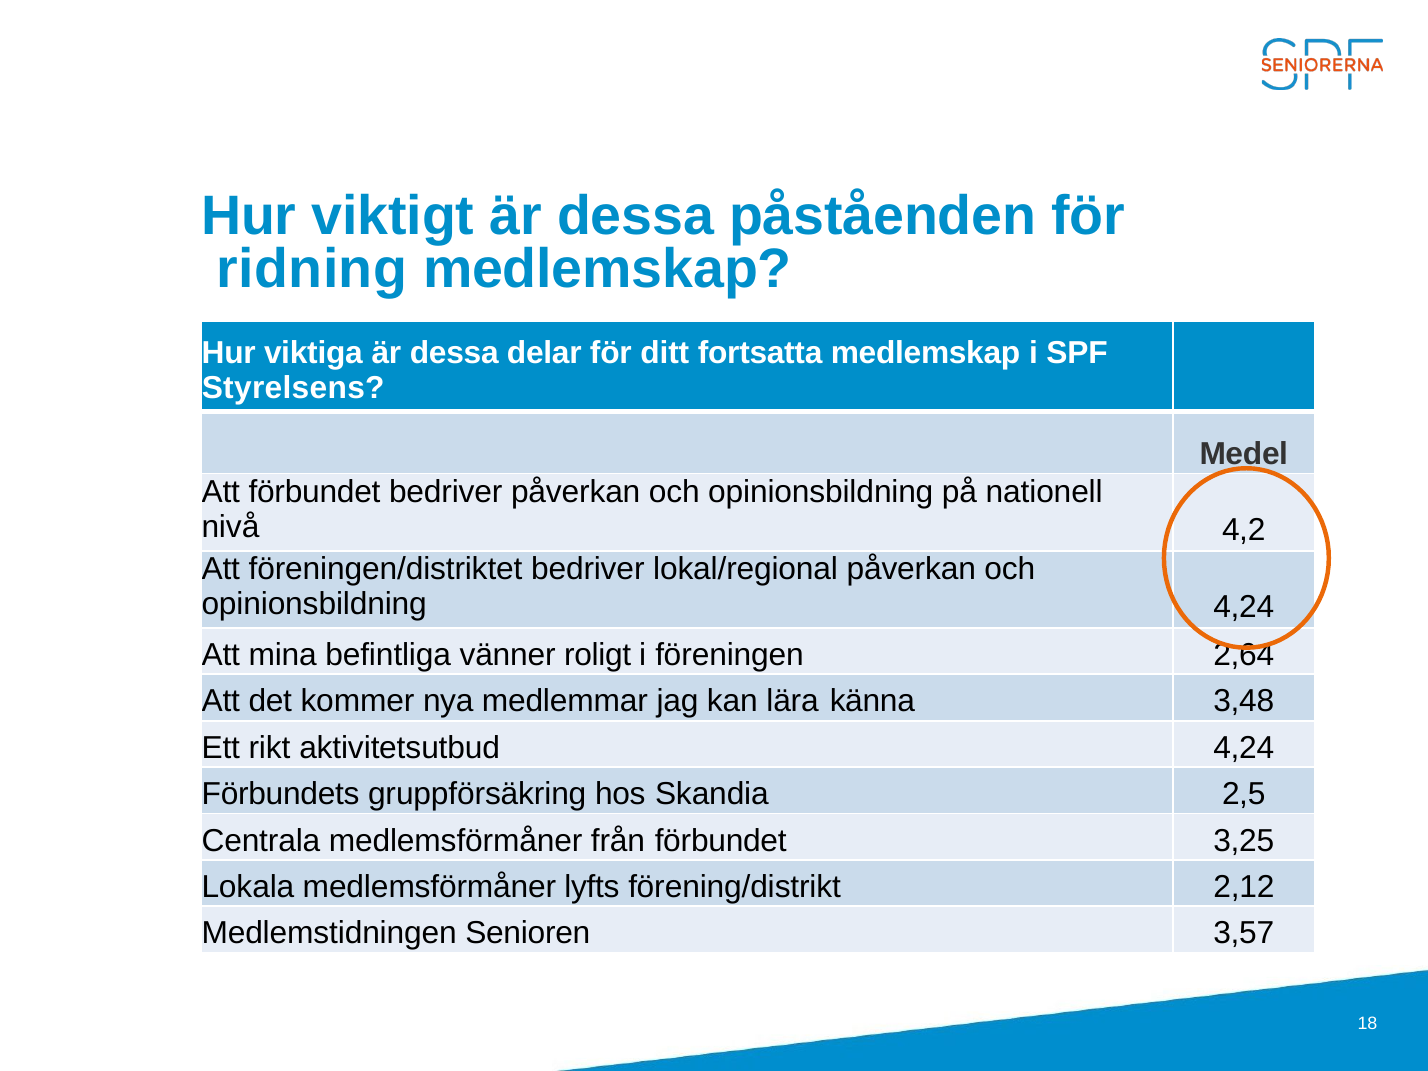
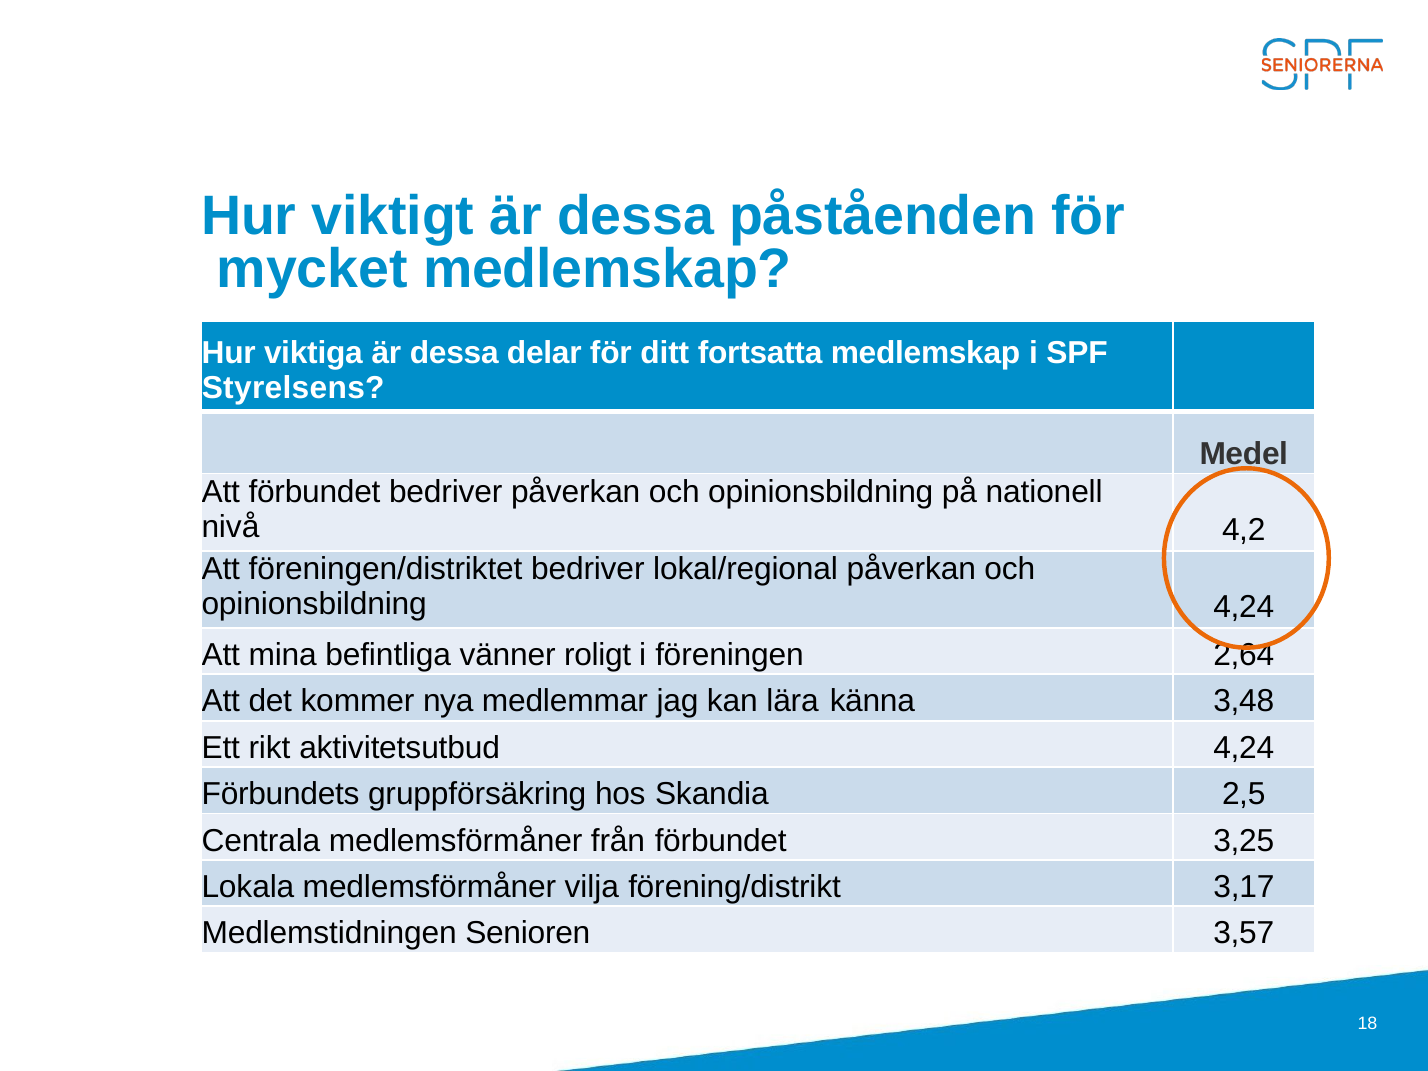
ridning: ridning -> mycket (312, 269)
lyfts: lyfts -> vilja (592, 887)
2,12: 2,12 -> 3,17 (1244, 887)
